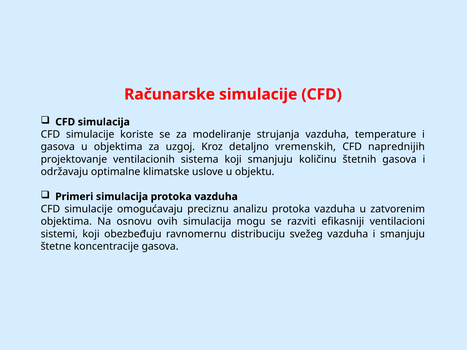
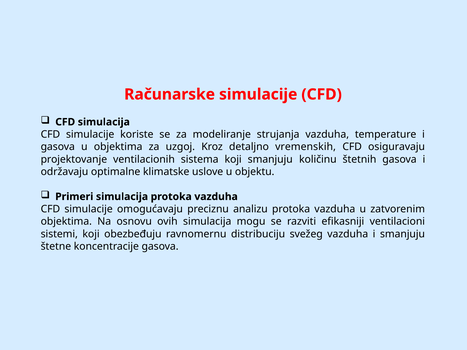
naprednijih: naprednijih -> osiguravaju (397, 147)
